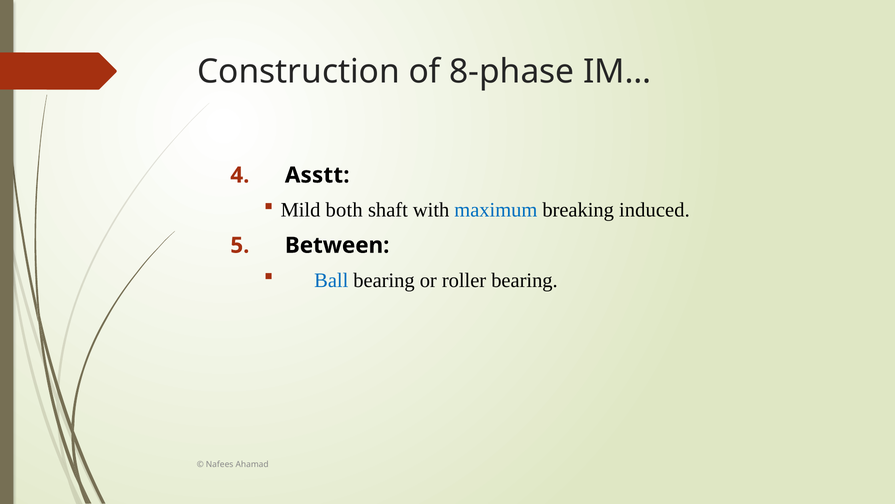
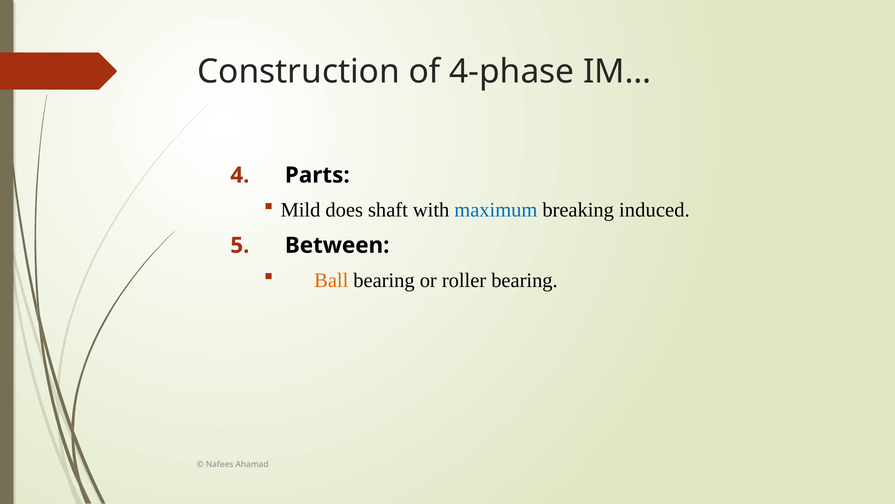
8-phase: 8-phase -> 4-phase (512, 72)
Asstt: Asstt -> Parts (317, 175)
both: both -> does (344, 210)
Ball colour: blue -> orange (331, 280)
